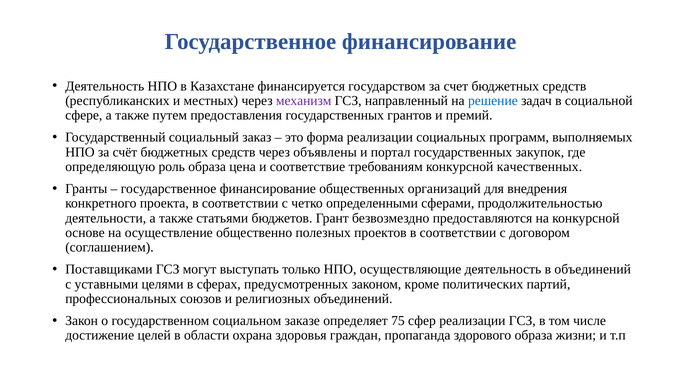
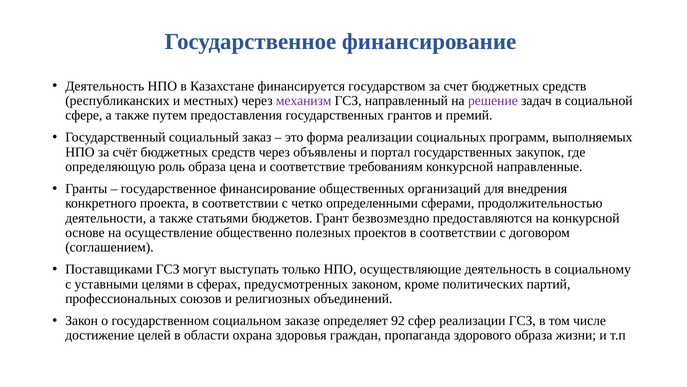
решение colour: blue -> purple (493, 101)
качественных: качественных -> направленные (540, 166)
в объединений: объединений -> социальному (593, 269)
75: 75 -> 92 (398, 320)
